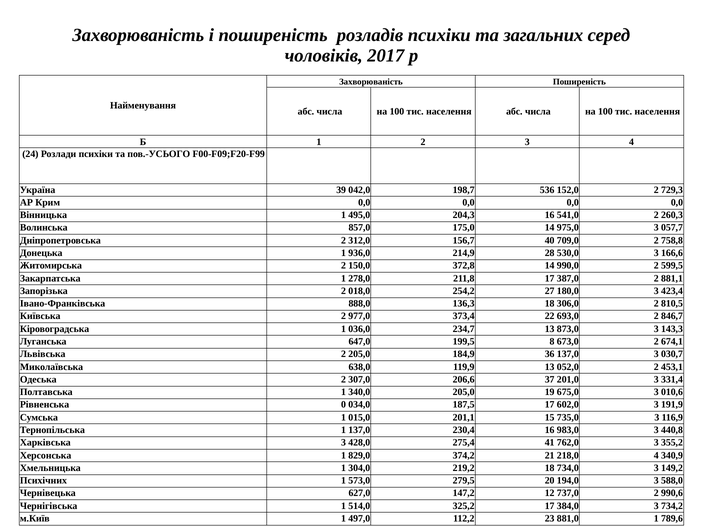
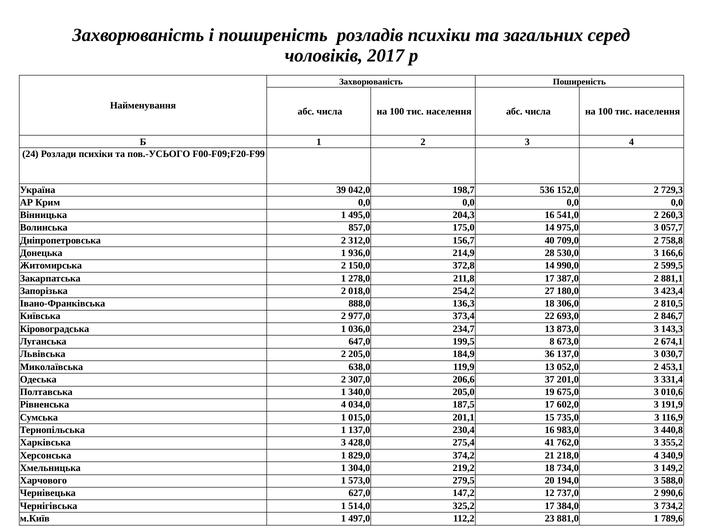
Рівненська 0: 0 -> 4 (344, 405)
Психічних: Психічних -> Харчового (43, 481)
